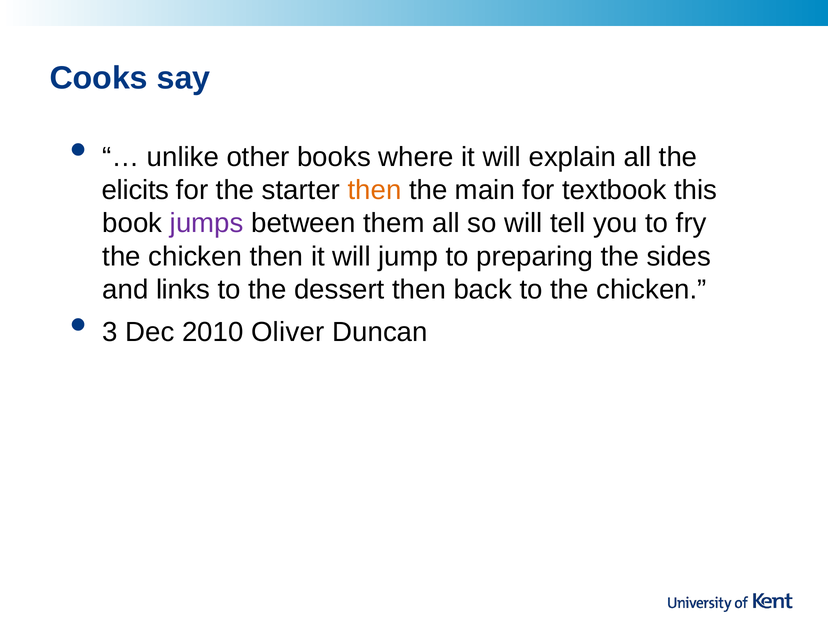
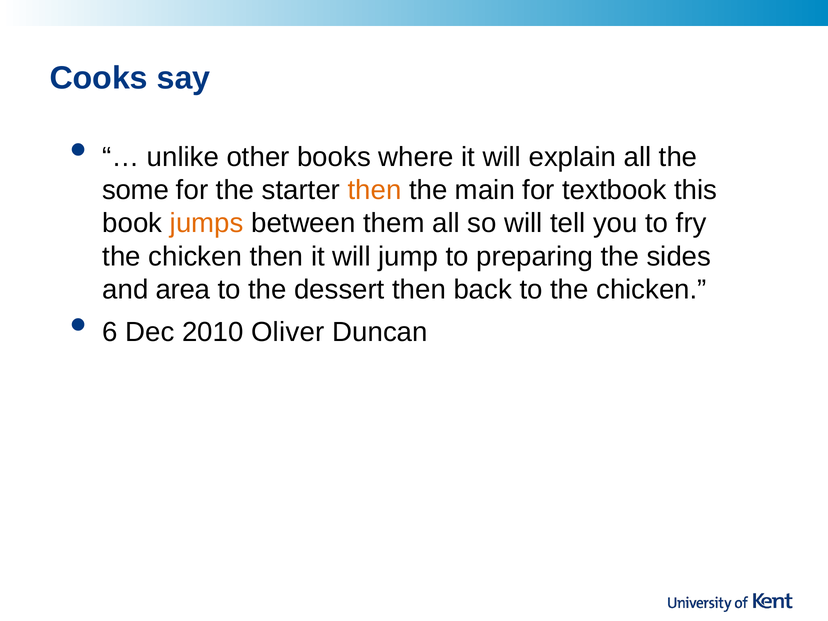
elicits: elicits -> some (136, 190)
jumps colour: purple -> orange (207, 223)
links: links -> area (183, 290)
3: 3 -> 6 (110, 332)
